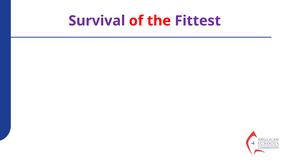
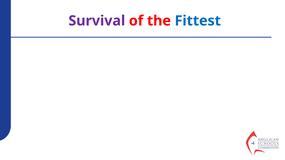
Fittest colour: purple -> blue (198, 21)
